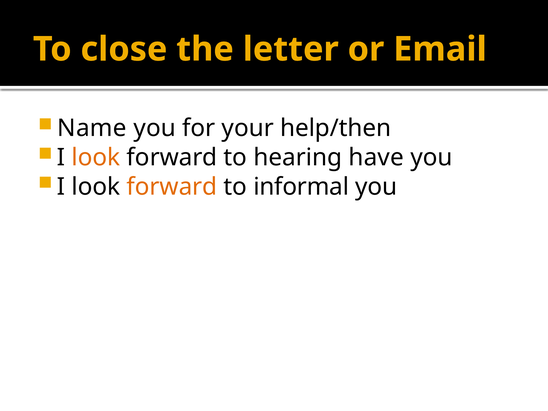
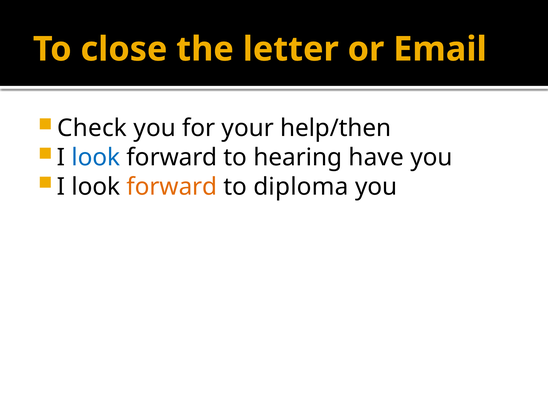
Name: Name -> Check (92, 128)
look colour: orange -> blue (96, 157)
informal: informal -> diploma (301, 187)
